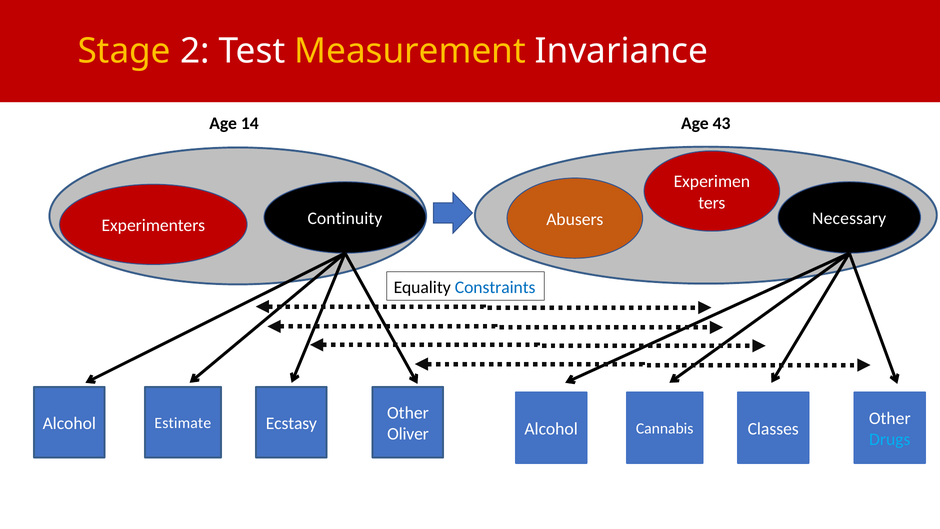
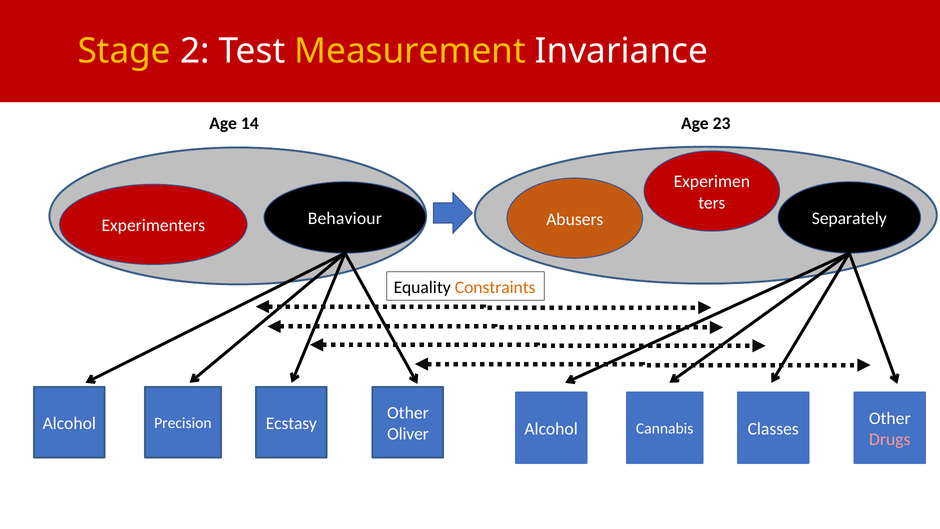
43: 43 -> 23 (722, 123)
Necessary: Necessary -> Separately (849, 219)
Continuity: Continuity -> Behaviour (345, 219)
Constraints colour: blue -> orange (495, 287)
Estimate: Estimate -> Precision (183, 423)
Drugs colour: light blue -> pink (890, 439)
